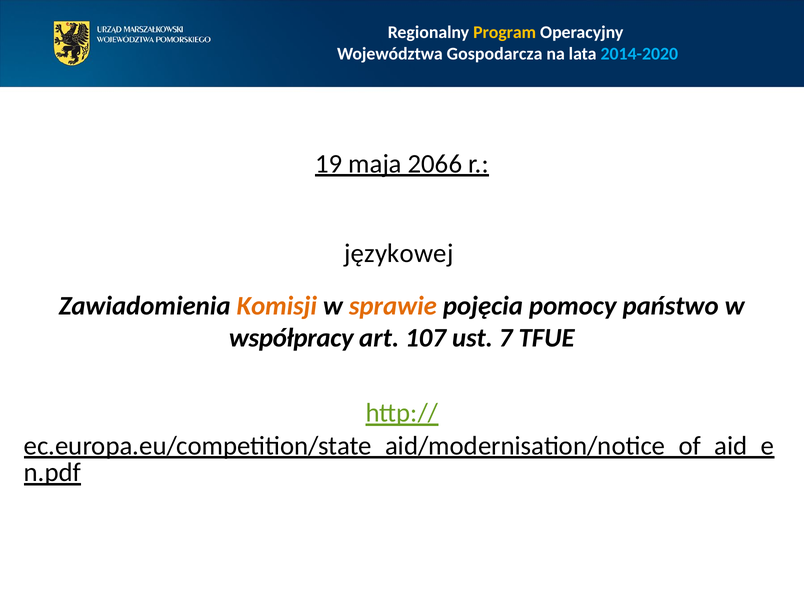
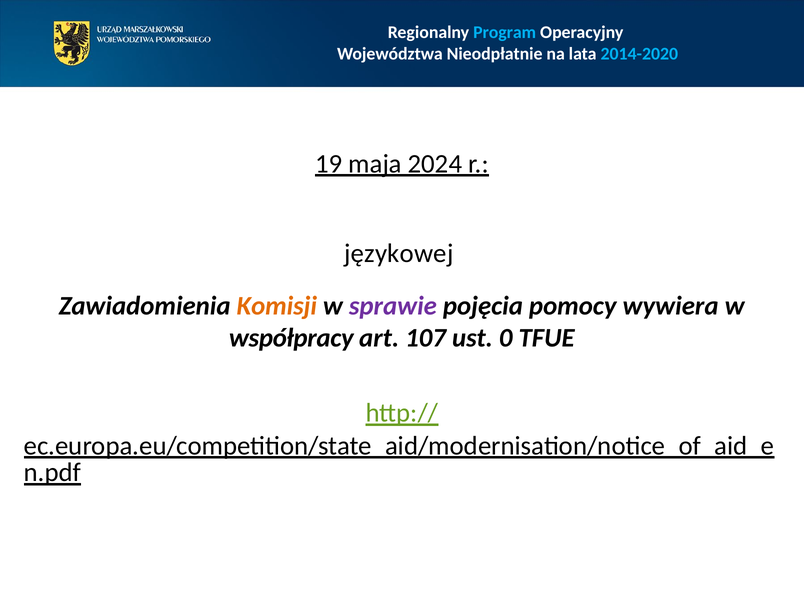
Program colour: yellow -> light blue (505, 32)
Gospodarcza: Gospodarcza -> Nieodpłatnie (495, 54)
2066: 2066 -> 2024 (435, 164)
sprawie colour: orange -> purple (393, 306)
państwo: państwo -> wywiera (671, 306)
7: 7 -> 0 (506, 338)
